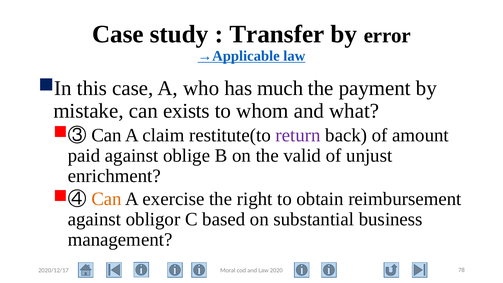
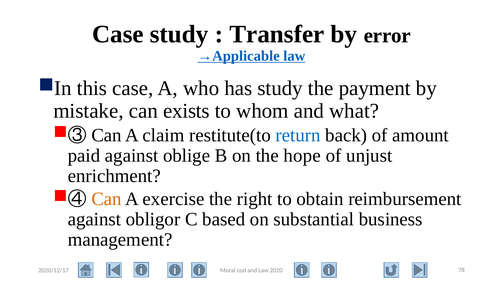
has much: much -> study (280, 88)
return colour: purple -> blue (298, 135)
valid: valid -> hope (302, 156)
